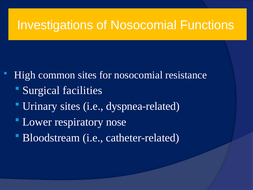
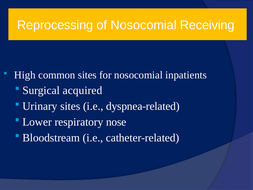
Investigations: Investigations -> Reprocessing (55, 25)
Functions: Functions -> Receiving (207, 25)
resistance: resistance -> inpatients (186, 75)
facilities: facilities -> acquired (83, 90)
